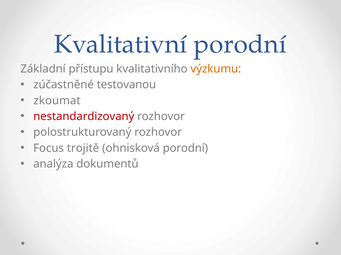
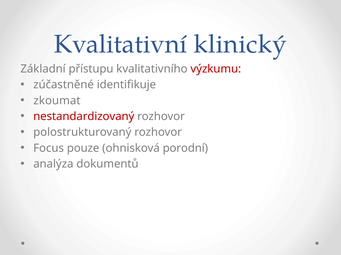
Kvalitativní porodní: porodní -> klinický (240, 44)
výzkumu colour: orange -> red (216, 69)
testovanou: testovanou -> identifikuje (126, 85)
trojitě: trojitě -> pouze (83, 149)
